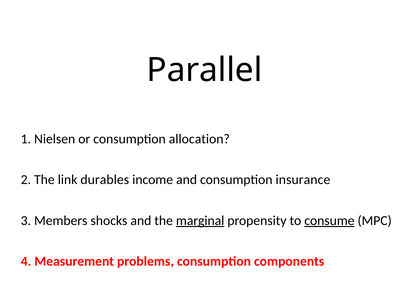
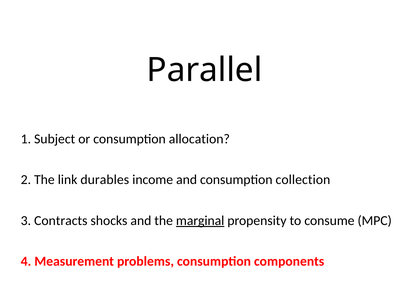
Nielsen: Nielsen -> Subject (55, 139)
insurance: insurance -> collection (303, 180)
Members: Members -> Contracts (61, 220)
consume underline: present -> none (329, 220)
